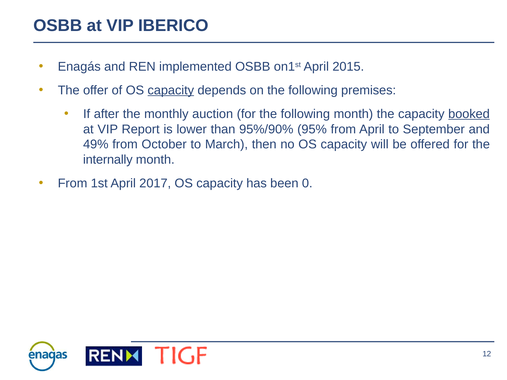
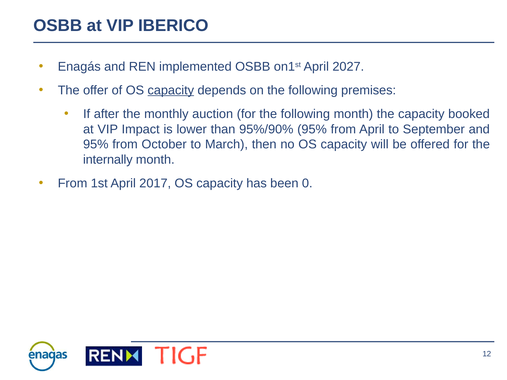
2015: 2015 -> 2027 (348, 67)
booked underline: present -> none (469, 114)
Report: Report -> Impact (141, 129)
49%: 49% -> 95% (96, 144)
